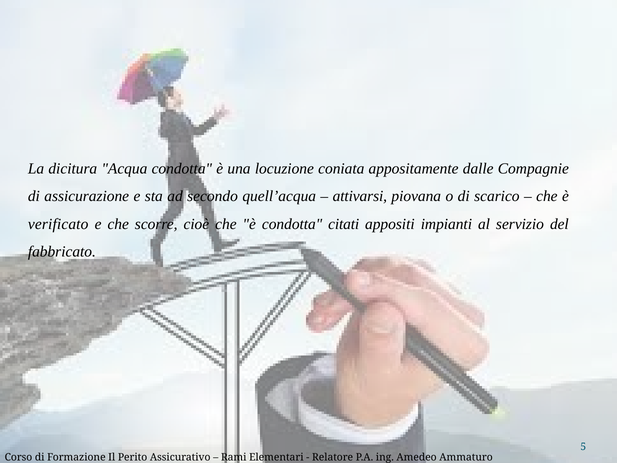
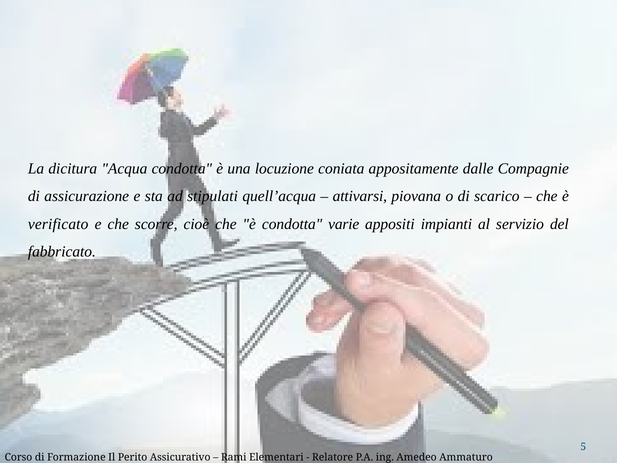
secondo: secondo -> stipulati (213, 196)
citati: citati -> varie (344, 224)
